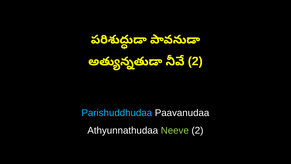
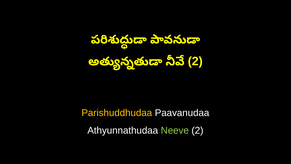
Parishuddhudaa colour: light blue -> yellow (117, 113)
